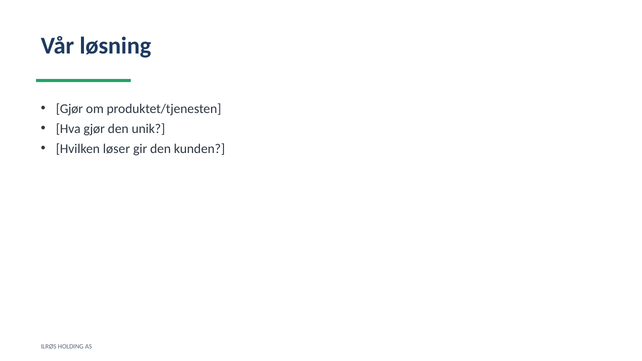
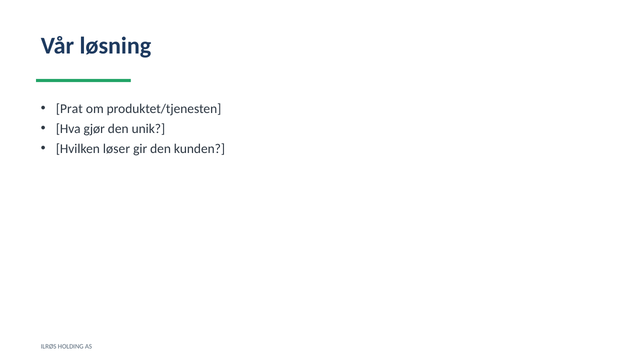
Gjør: Gjør -> Prat (69, 109)
